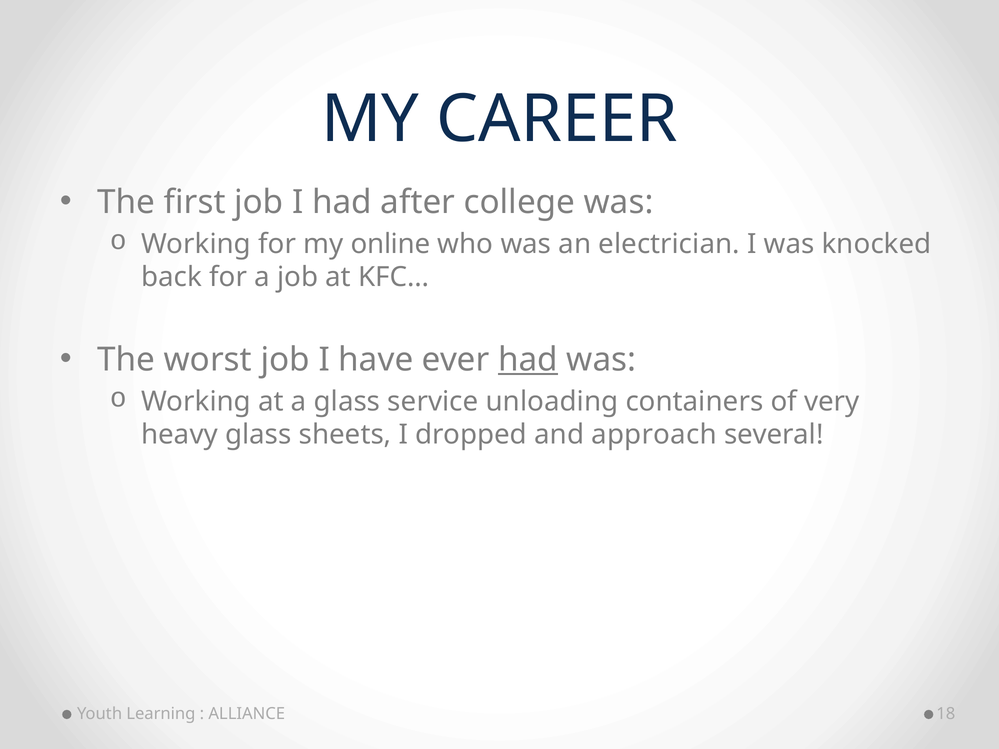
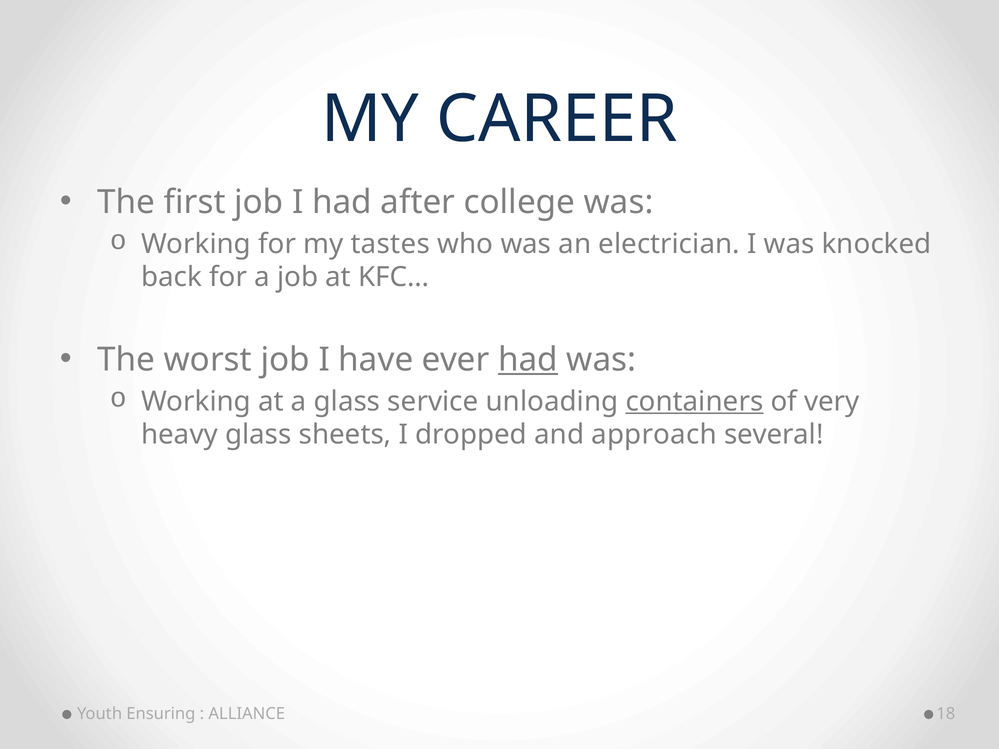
online: online -> tastes (390, 244)
containers underline: none -> present (694, 402)
Learning: Learning -> Ensuring (161, 714)
